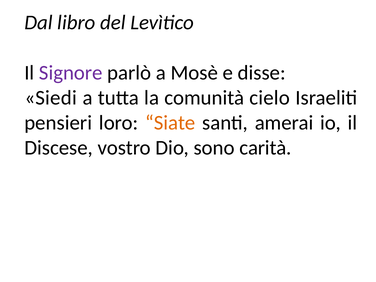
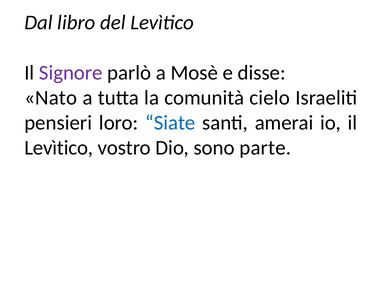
Siedi: Siedi -> Nato (51, 98)
Siate colour: orange -> blue (170, 123)
Discese: Discese -> Levìtico (59, 148)
carità: carità -> parte (265, 148)
